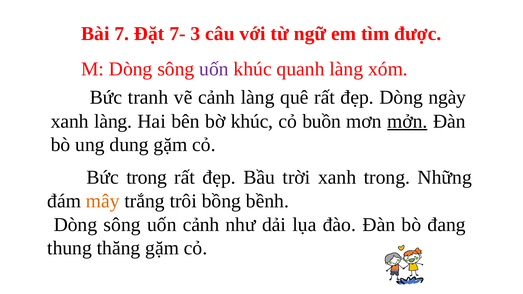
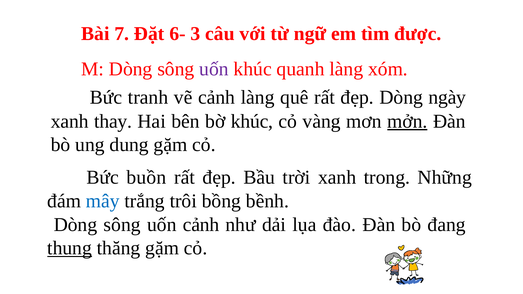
7-: 7- -> 6- (178, 34)
xanh làng: làng -> thay (113, 121)
buồn: buồn -> vàng (322, 121)
Bức trong: trong -> buồn (146, 178)
mây colour: orange -> blue (103, 201)
thung underline: none -> present (70, 248)
